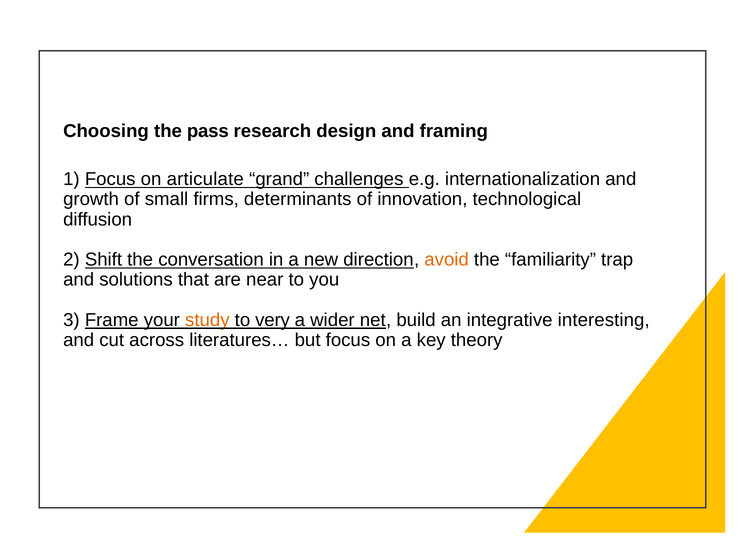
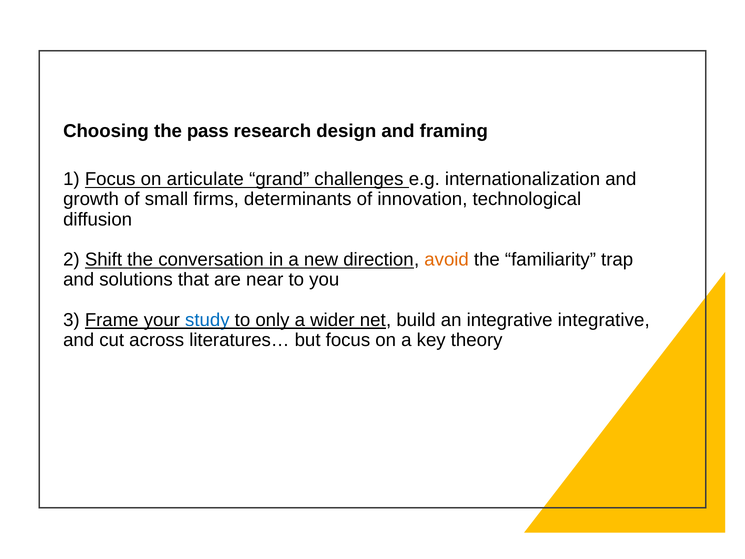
study colour: orange -> blue (207, 320)
very: very -> only (272, 320)
integrative interesting: interesting -> integrative (604, 320)
